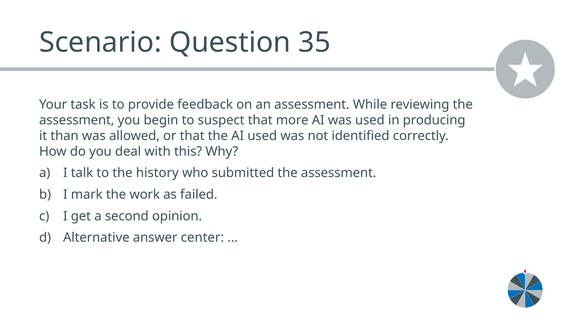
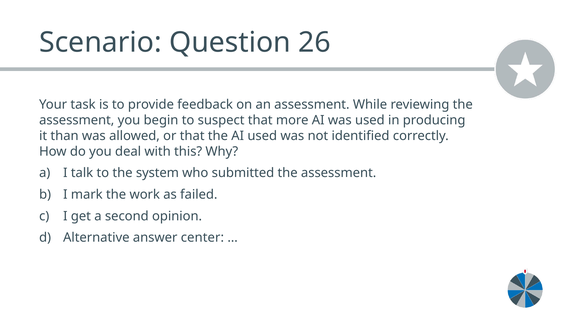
35: 35 -> 26 (315, 43)
history: history -> system (157, 173)
